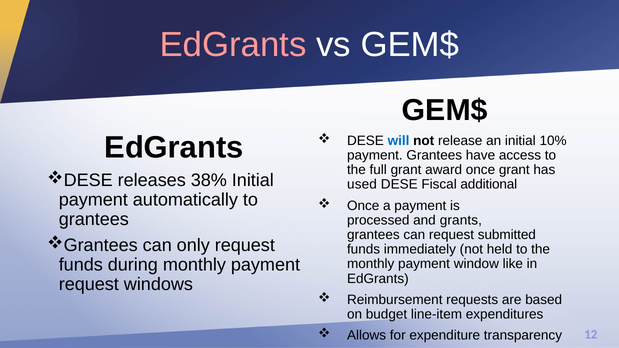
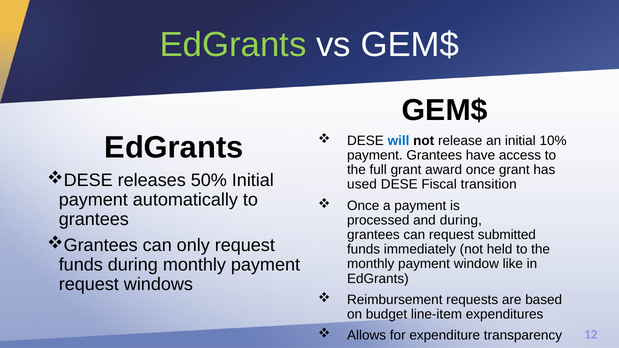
EdGrants colour: pink -> light green (233, 45)
38%: 38% -> 50% (209, 181)
additional: additional -> transition (489, 185)
and grants: grants -> during (461, 220)
